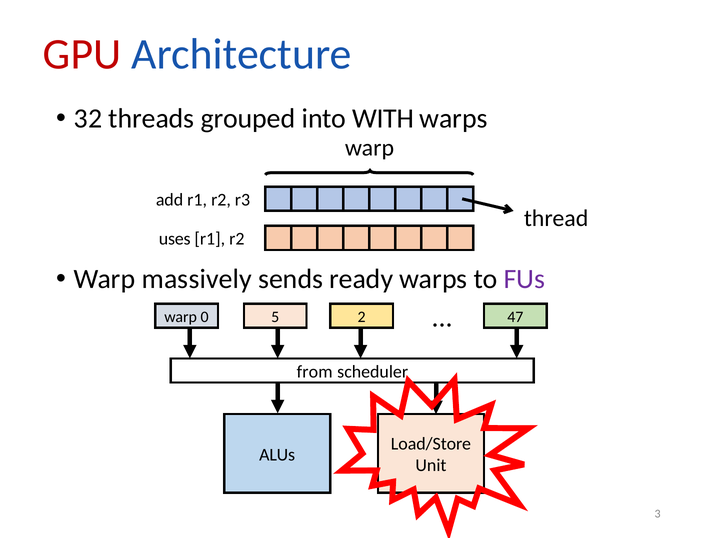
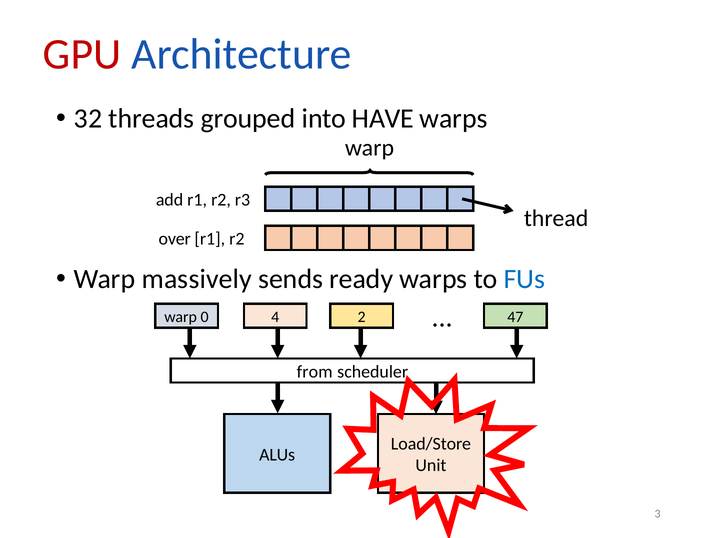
WITH: WITH -> HAVE (383, 118)
uses: uses -> over (175, 239)
FUs colour: purple -> blue (524, 279)
5: 5 -> 4 (275, 317)
